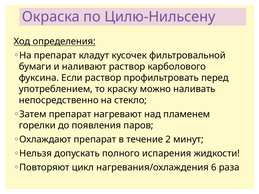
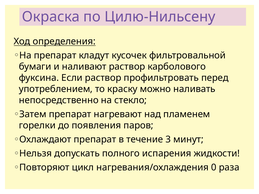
2: 2 -> 3 (168, 140)
6: 6 -> 0 (214, 168)
